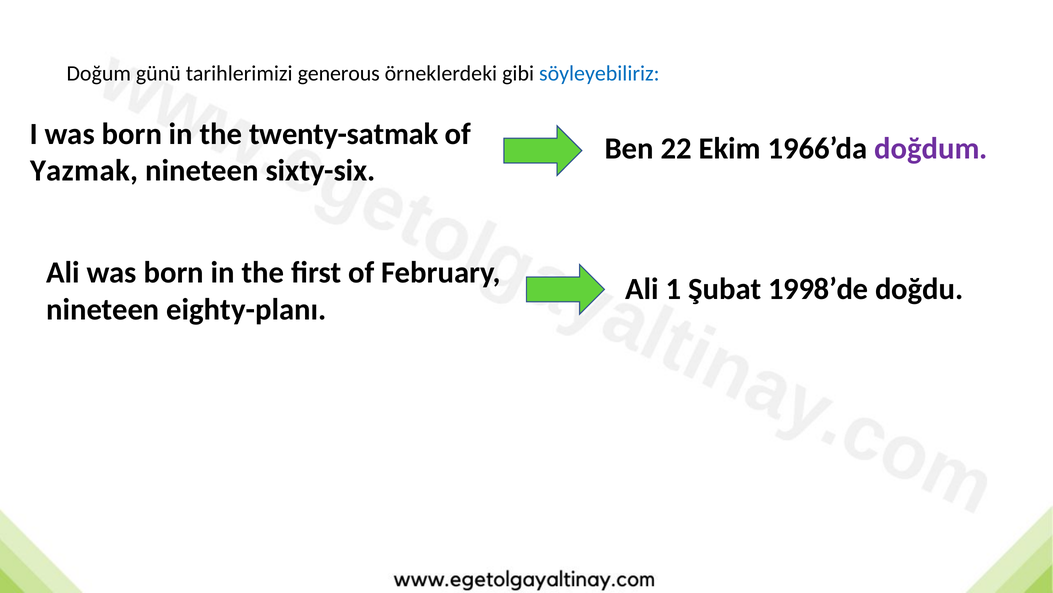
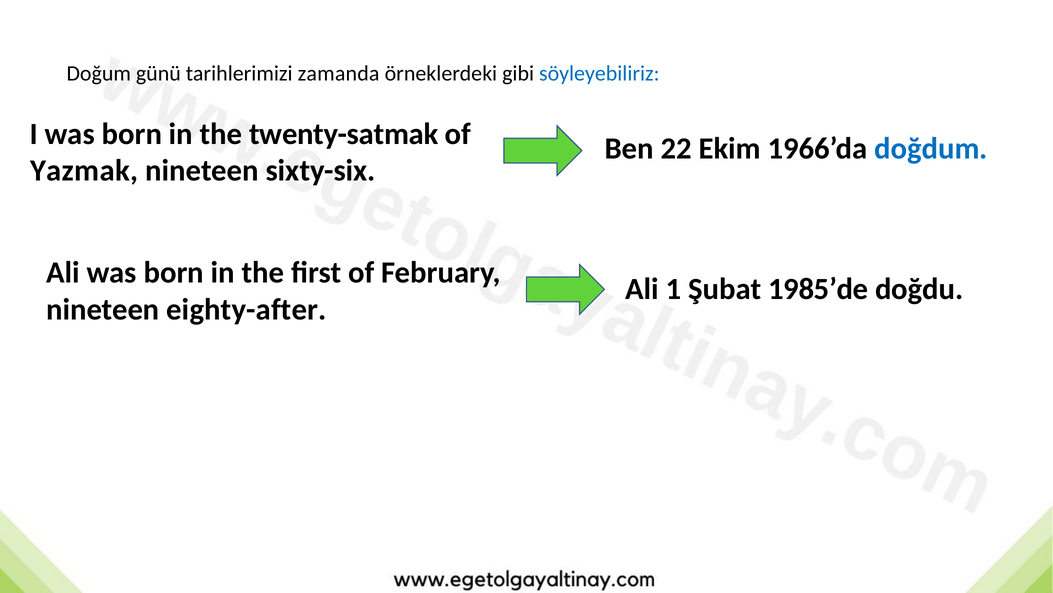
generous: generous -> zamanda (339, 73)
doğdum colour: purple -> blue (931, 149)
1998’de: 1998’de -> 1985’de (818, 289)
eighty-planı: eighty-planı -> eighty-after (246, 309)
